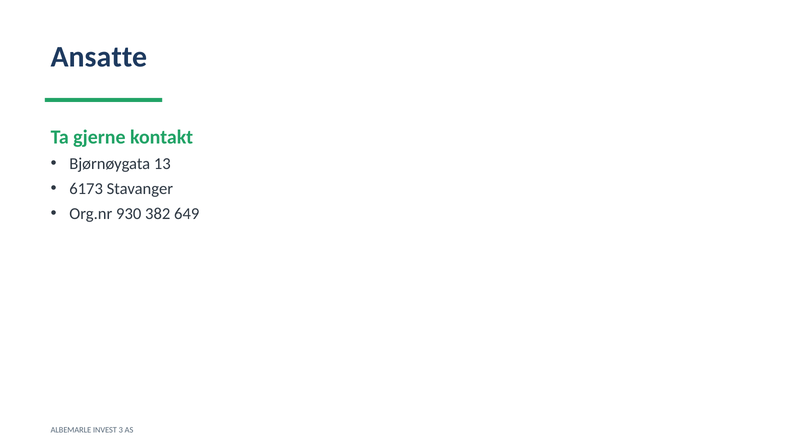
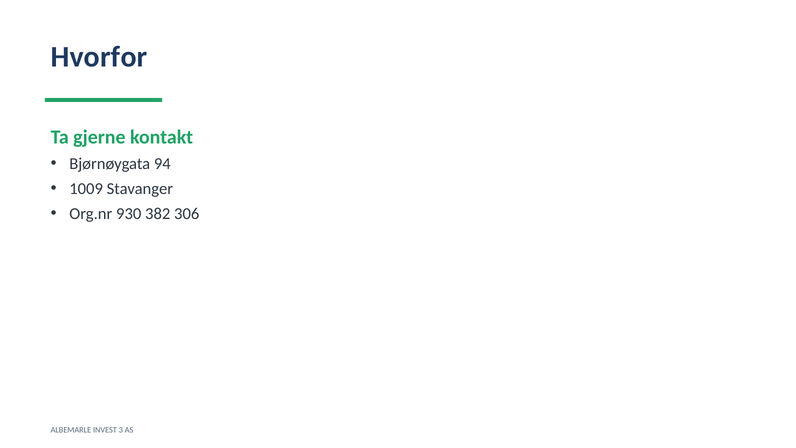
Ansatte: Ansatte -> Hvorfor (99, 57)
13: 13 -> 94 (162, 164)
6173: 6173 -> 1009 (86, 189)
649: 649 -> 306 (187, 213)
